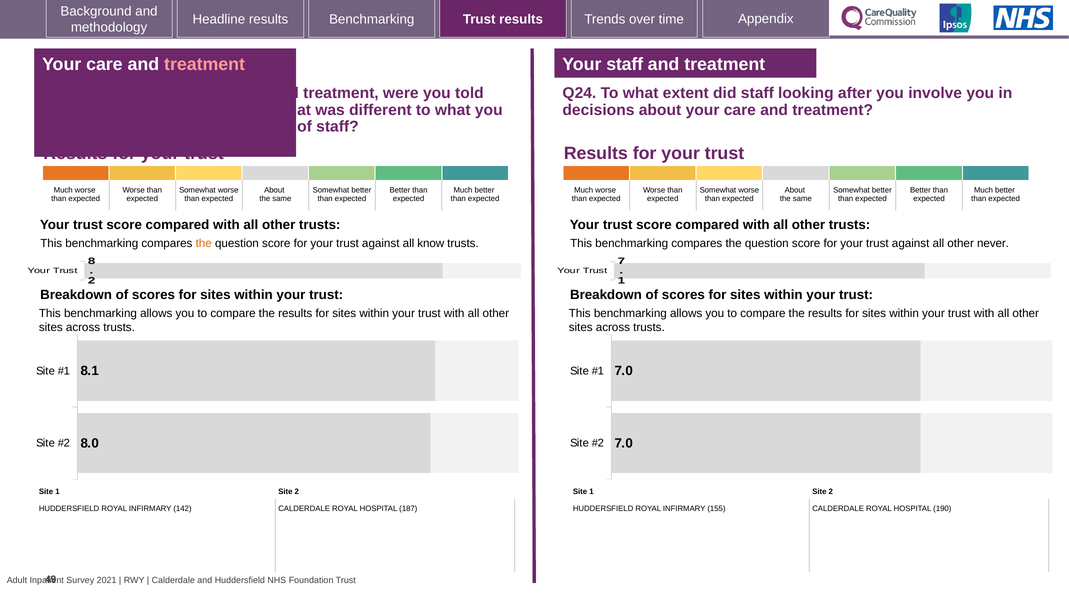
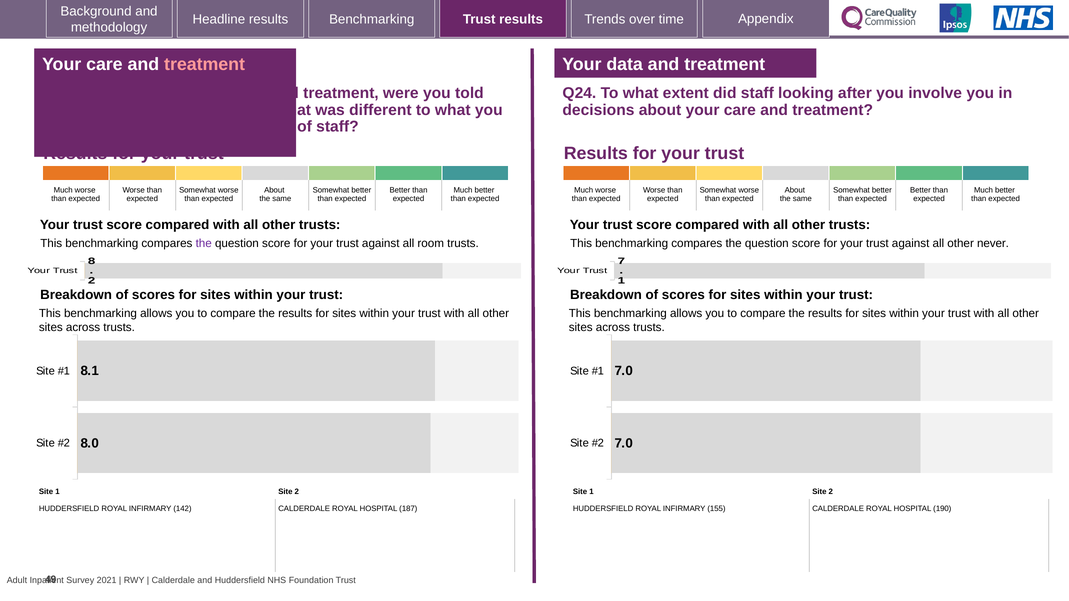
Your staff: staff -> data (625, 64)
the colour: orange -> purple (204, 244)
know: know -> room (431, 244)
